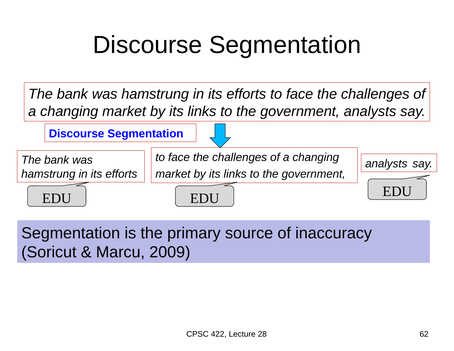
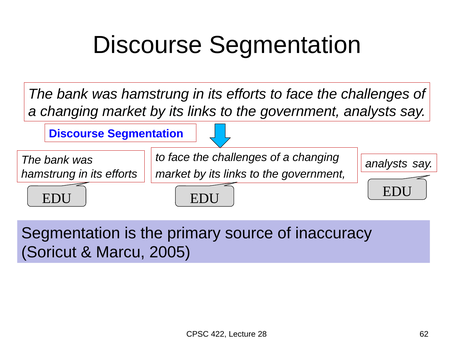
2009: 2009 -> 2005 (170, 252)
